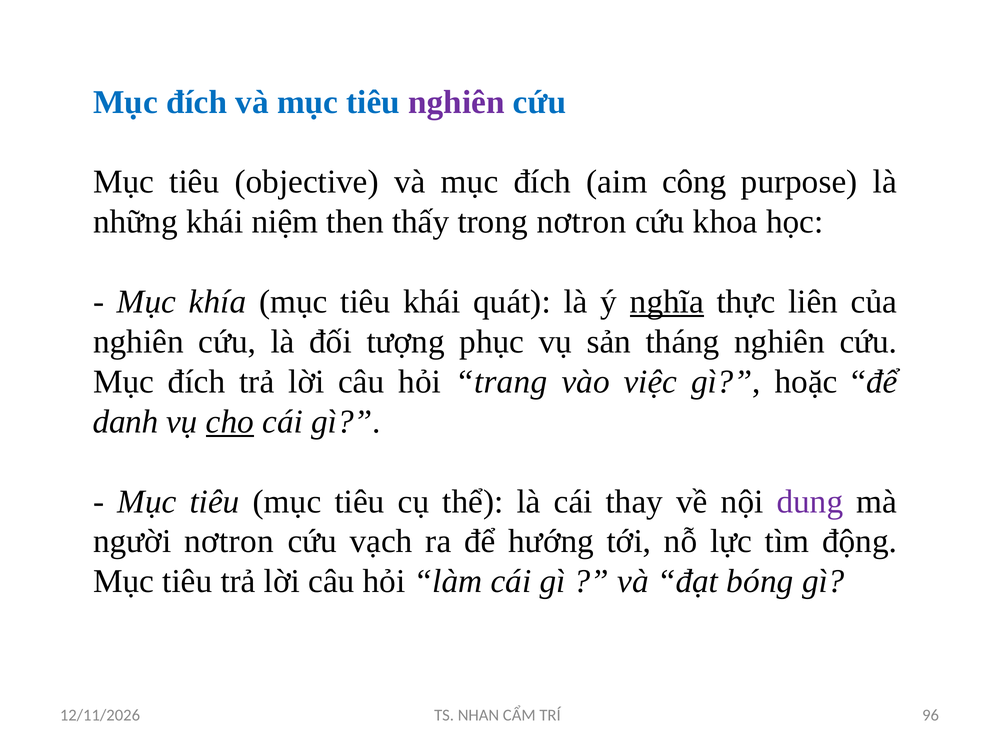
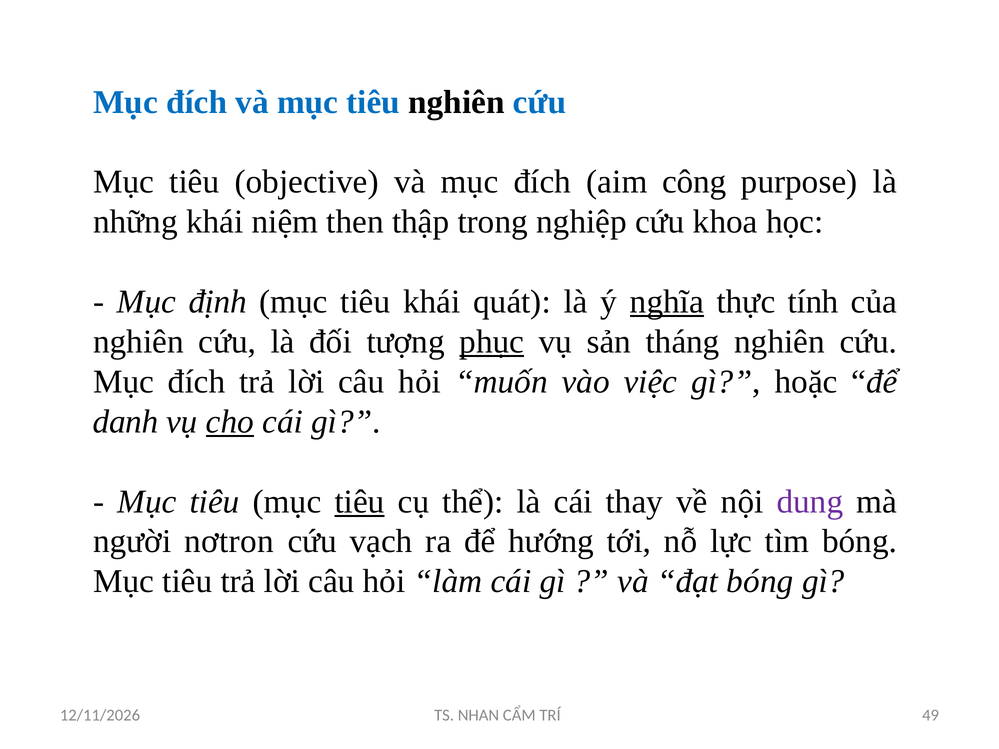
nghiên colour: purple -> black (456, 102)
thấy: thấy -> thập (421, 222)
trong nơtron: nơtron -> nghiệp (582, 222)
khía: khía -> định (218, 302)
liên: liên -> tính (813, 302)
phục underline: none -> present (492, 342)
trang: trang -> muốn (502, 382)
tiêu underline: none -> present (359, 502)
tìm động: động -> bóng (860, 542)
96: 96 -> 49 (931, 715)
